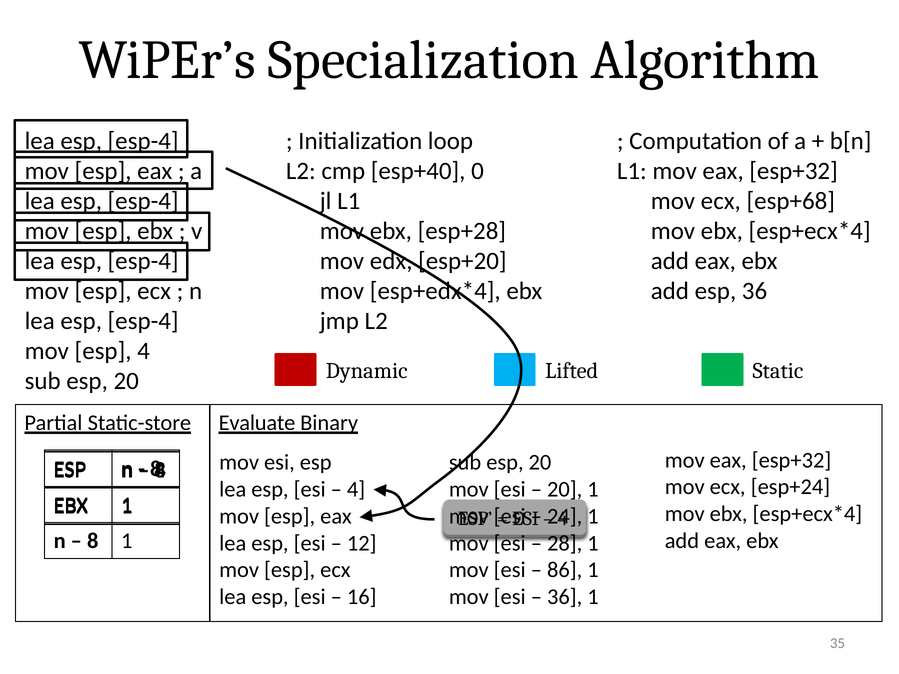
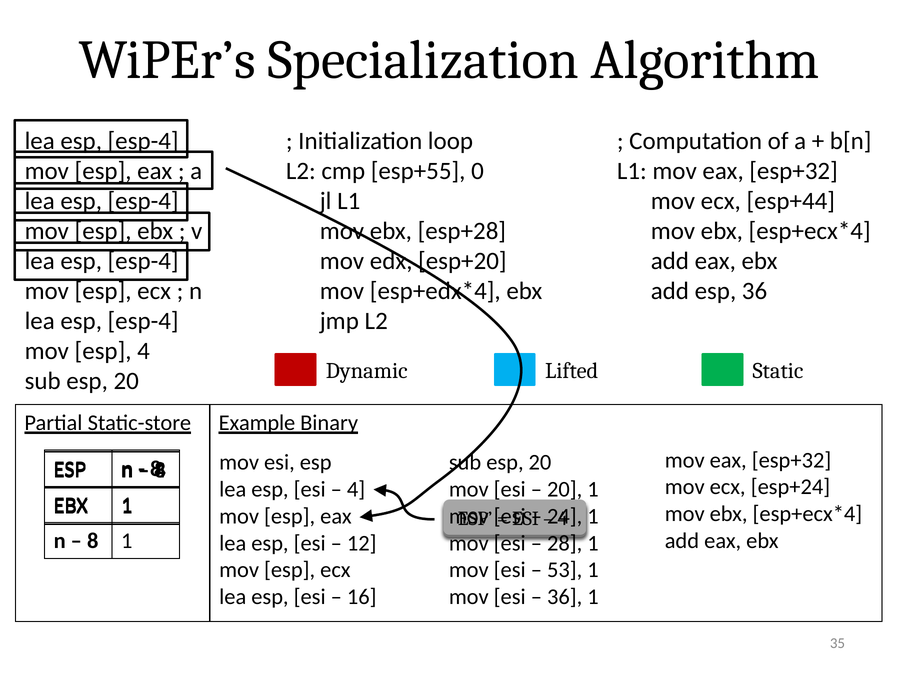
esp+40: esp+40 -> esp+55 (418, 171)
esp+68: esp+68 -> esp+44 (791, 201)
Evaluate: Evaluate -> Example (257, 423)
86: 86 -> 53 (565, 570)
